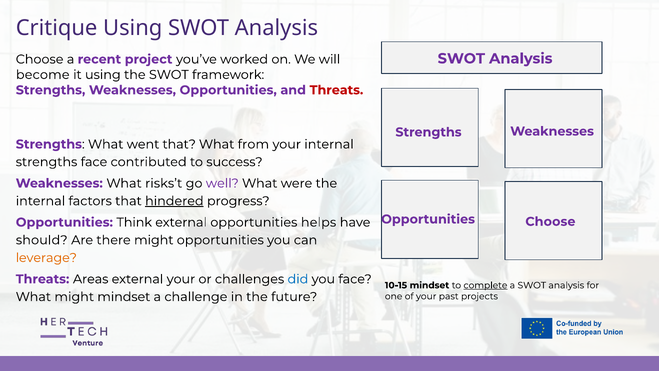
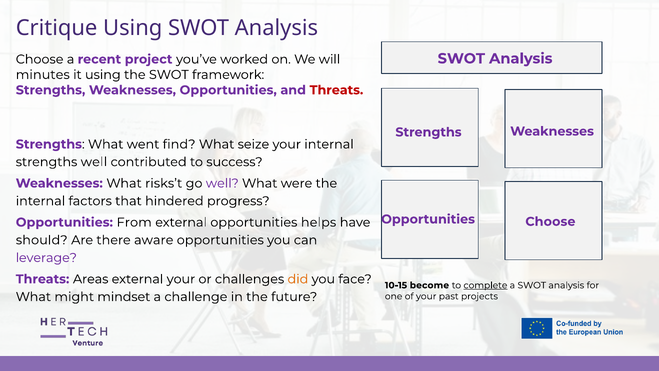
become: become -> minutes (43, 75)
went that: that -> find (179, 144)
from: from -> seize (253, 144)
strengths face: face -> well (94, 162)
hindered underline: present -> none (174, 201)
Think: Think -> From (134, 222)
there might: might -> aware (154, 240)
leverage colour: orange -> purple (46, 258)
did colour: blue -> orange (298, 279)
10-15 mindset: mindset -> become (429, 285)
